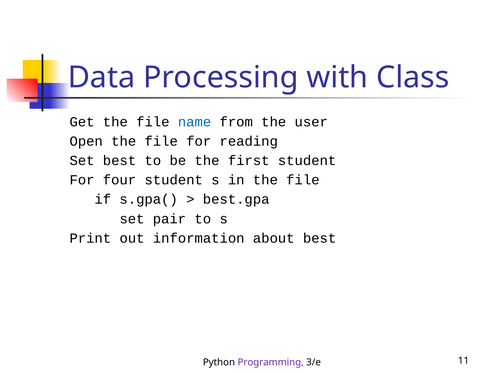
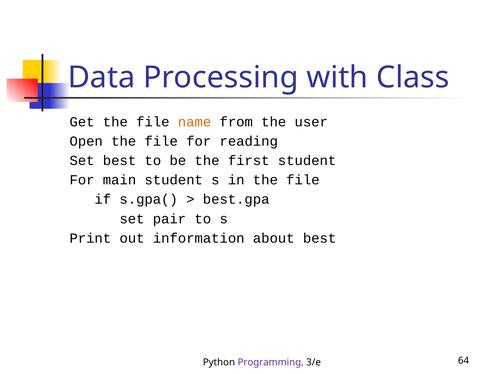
name colour: blue -> orange (195, 122)
four: four -> main (119, 180)
11: 11 -> 64 (464, 361)
